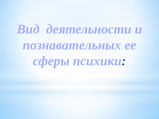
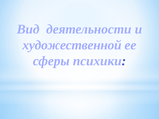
познавательных: познавательных -> художественной (72, 45)
